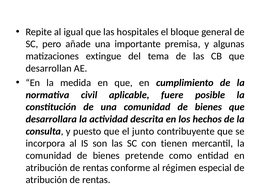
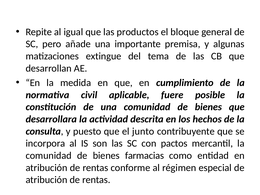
hospitales: hospitales -> productos (138, 32)
tienen: tienen -> pactos (174, 143)
pretende: pretende -> farmacias (145, 156)
